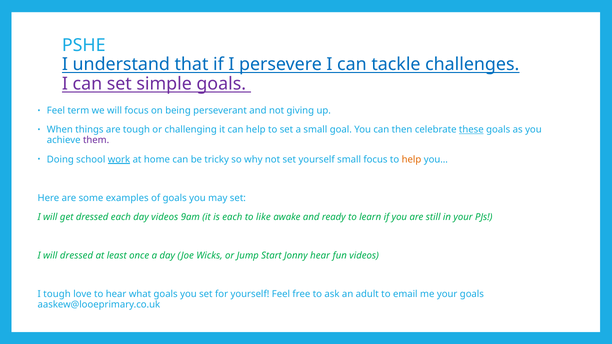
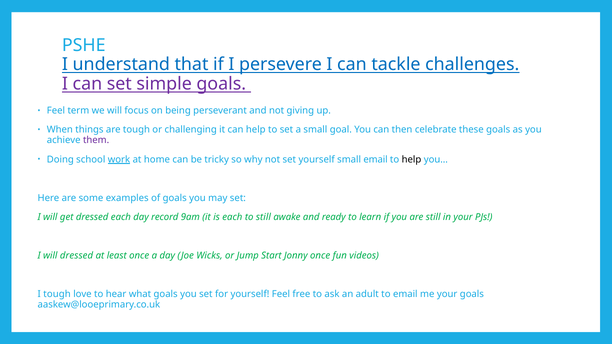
these underline: present -> none (471, 130)
small focus: focus -> email (376, 160)
help colour: orange -> black (411, 160)
day videos: videos -> record (165, 217)
to like: like -> still (263, 217)
Jonny hear: hear -> once (320, 256)
